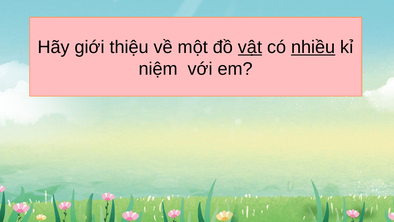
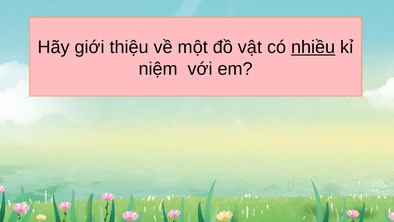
vật underline: present -> none (250, 47)
